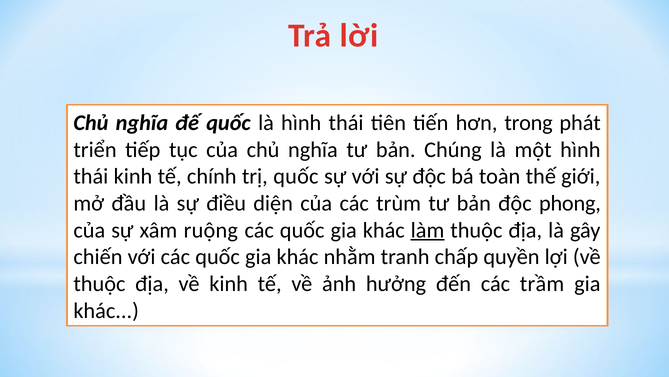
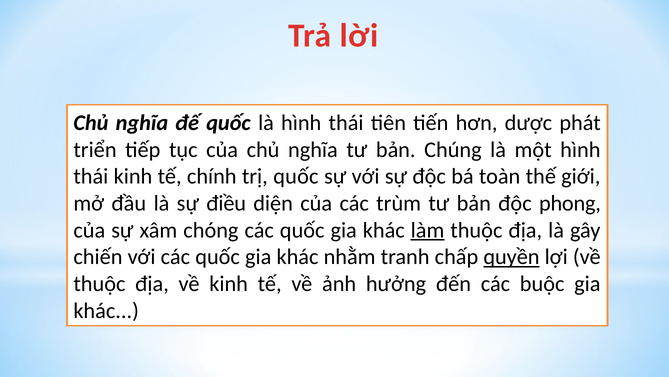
trong: trong -> dược (528, 123)
ruộng: ruộng -> chóng (211, 230)
quyền underline: none -> present (511, 257)
trầm: trầm -> buộc (542, 283)
